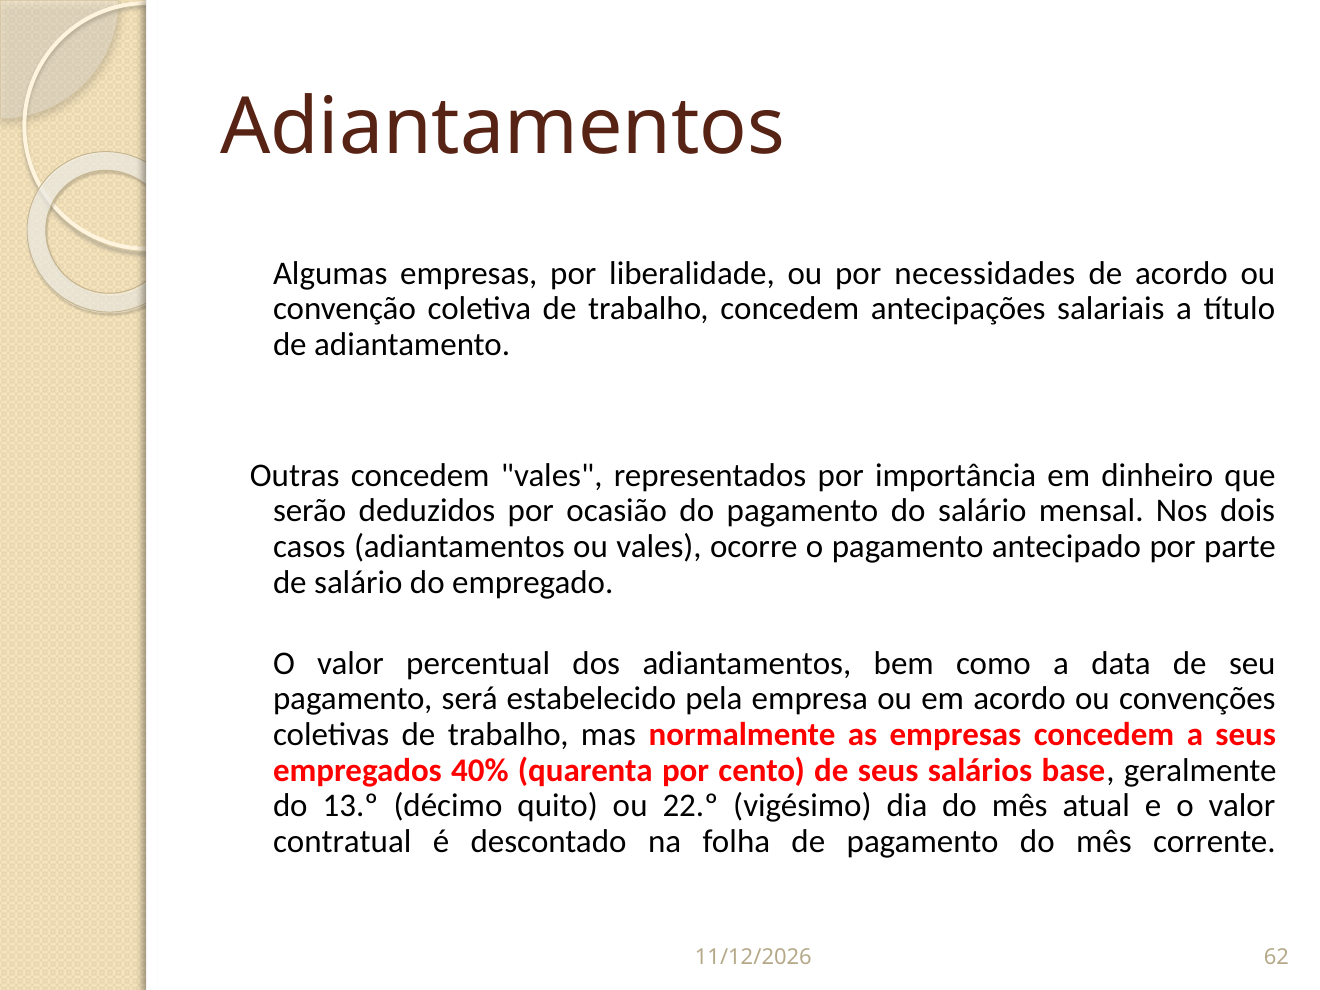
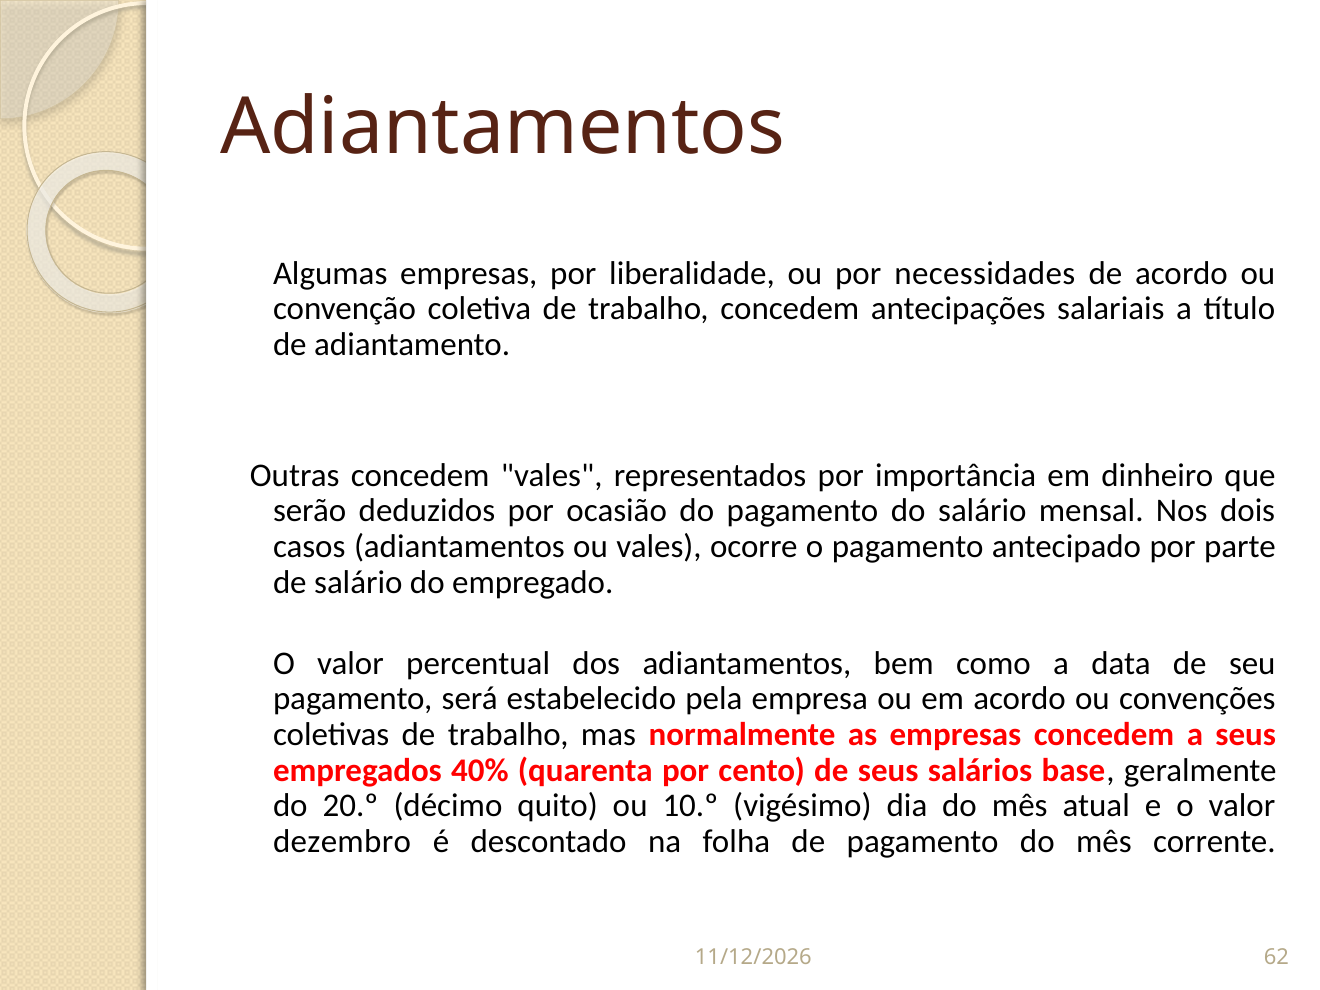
13.º: 13.º -> 20.º (351, 806)
22.º: 22.º -> 10.º (690, 806)
contratual: contratual -> dezembro (342, 842)
